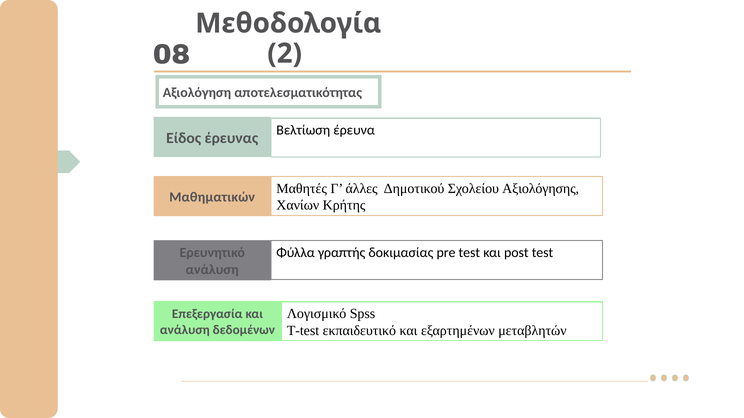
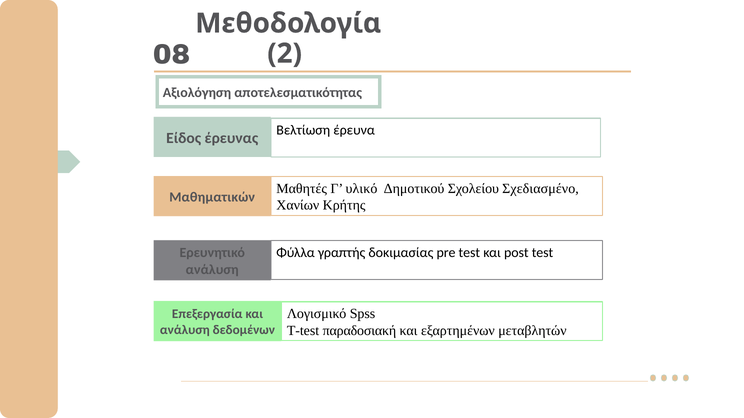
άλλες: άλλες -> υλικό (361, 189)
Αξιολόγησης: Αξιολόγησης -> Σχεδιασμένο (541, 189)
εκπαιδευτικό: εκπαιδευτικό -> παραδοσιακή (359, 331)
